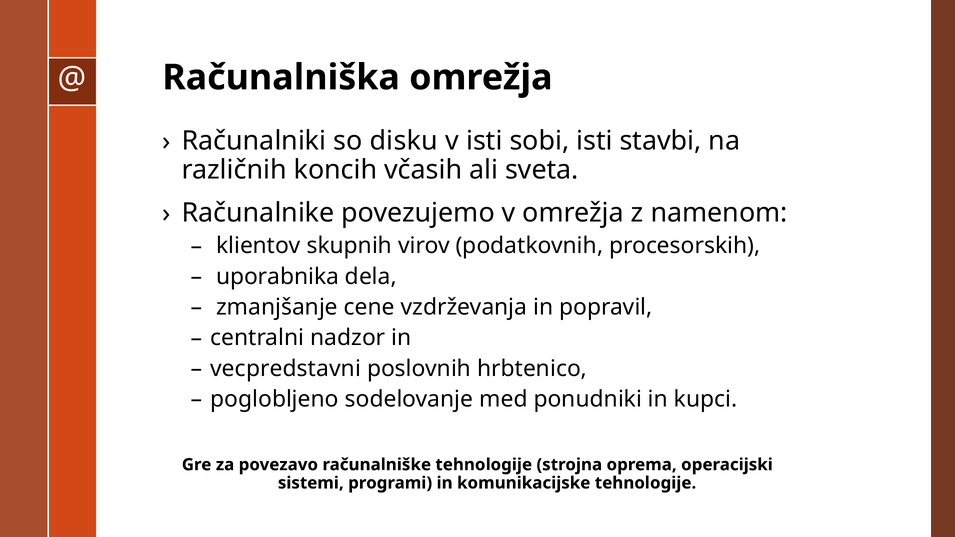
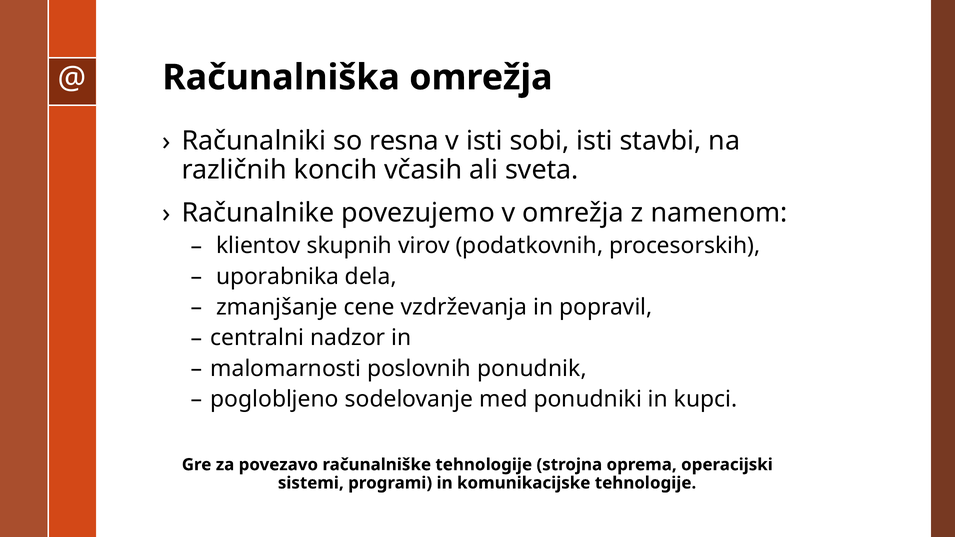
disku: disku -> resna (404, 141)
vecpredstavni: vecpredstavni -> malomarnosti (286, 369)
hrbtenico: hrbtenico -> ponudnik (532, 369)
